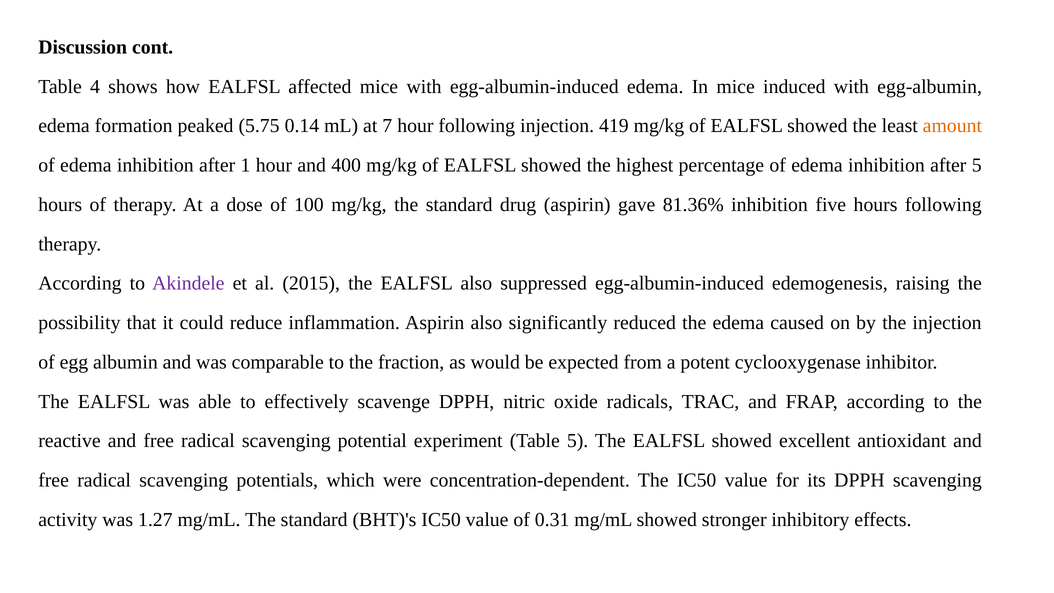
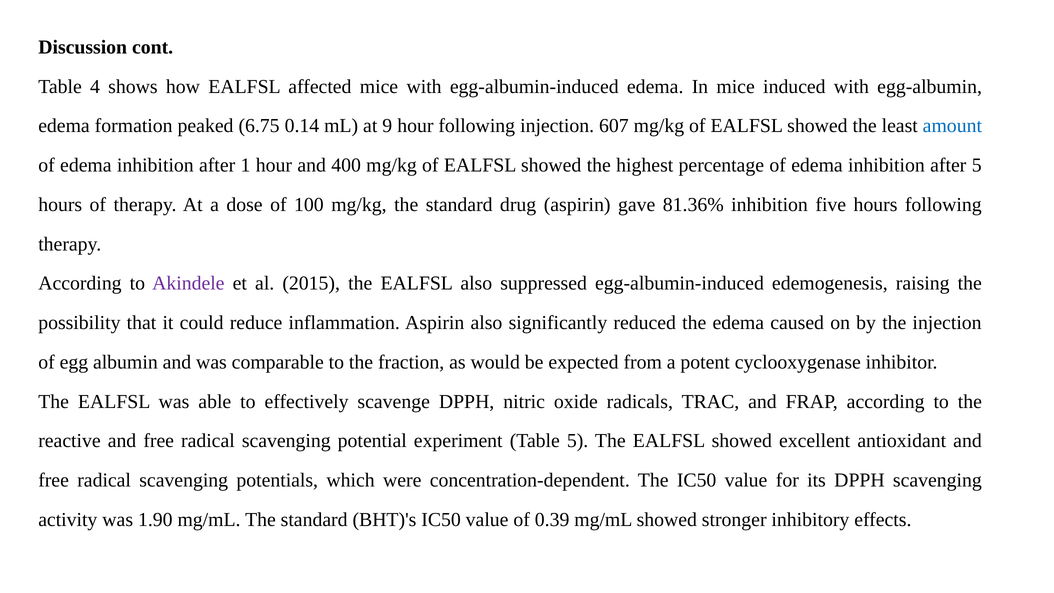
5.75: 5.75 -> 6.75 (259, 126)
7: 7 -> 9 (387, 126)
419: 419 -> 607 (614, 126)
amount colour: orange -> blue (952, 126)
1.27: 1.27 -> 1.90 (155, 520)
0.31: 0.31 -> 0.39 (552, 520)
